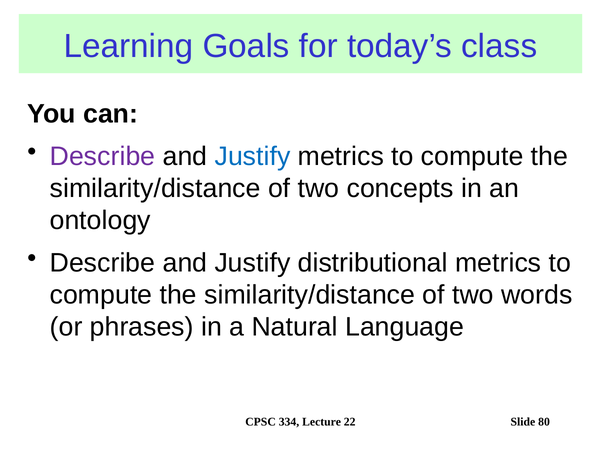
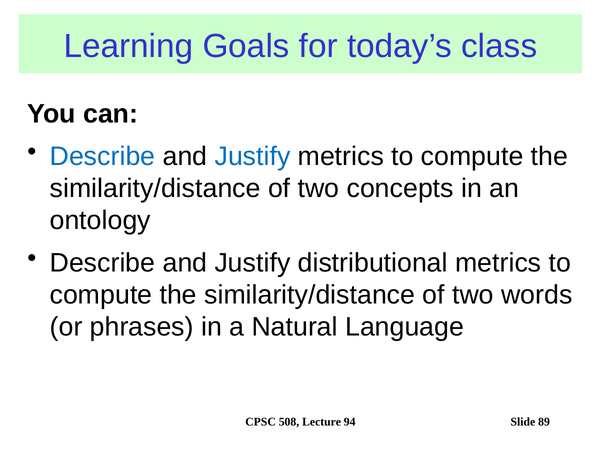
Describe colour: purple -> blue (103, 156)
334: 334 -> 508 (289, 422)
22: 22 -> 94 (350, 422)
80: 80 -> 89 (544, 422)
